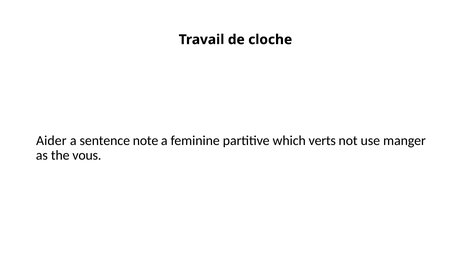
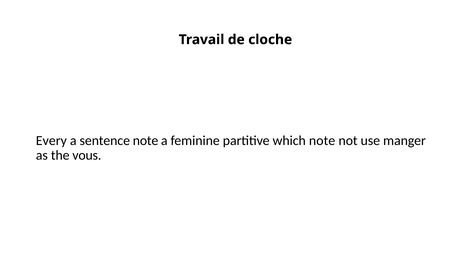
Aider: Aider -> Every (51, 141)
which verts: verts -> note (322, 141)
